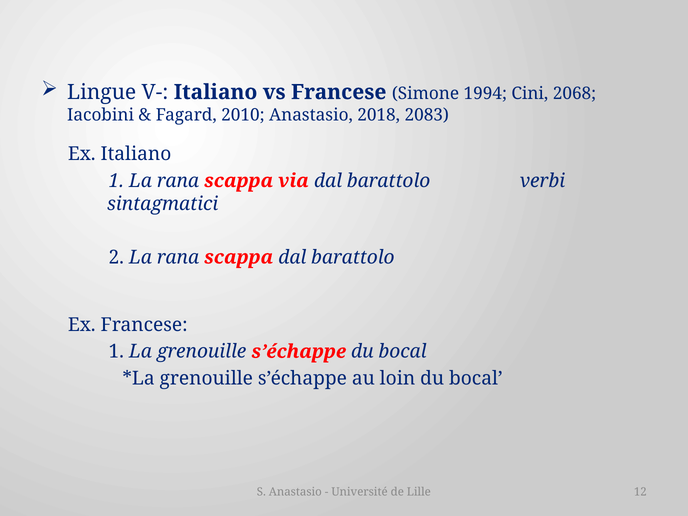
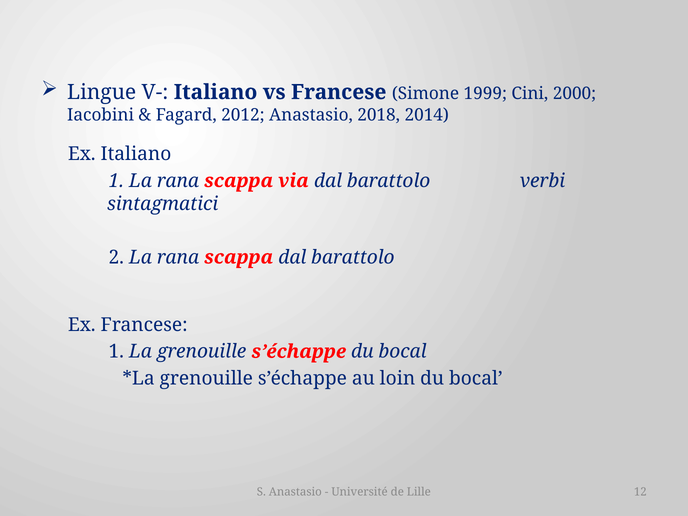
1994: 1994 -> 1999 (485, 93)
2068: 2068 -> 2000 (574, 93)
2010: 2010 -> 2012 (243, 115)
2083: 2083 -> 2014 (427, 115)
